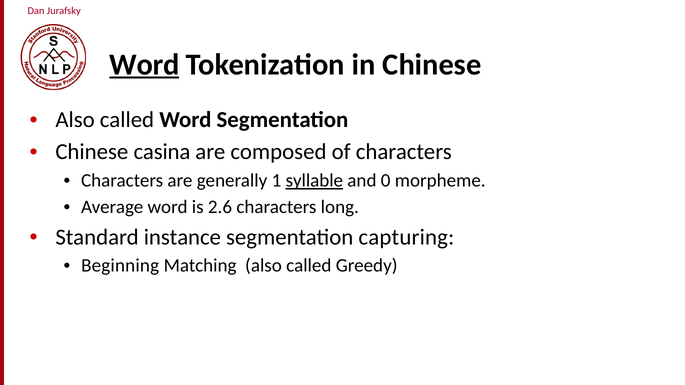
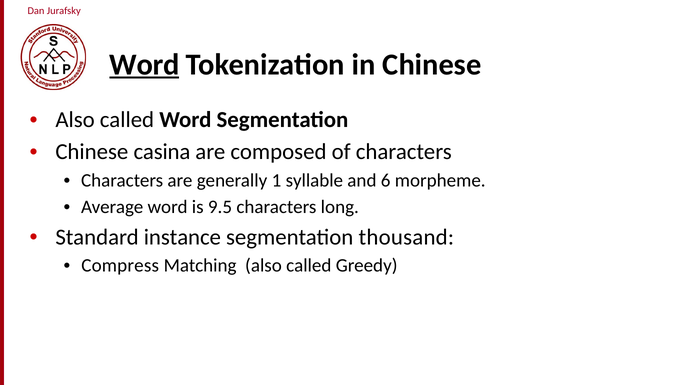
syllable underline: present -> none (314, 181)
0: 0 -> 6 (386, 181)
2.6: 2.6 -> 9.5 (220, 207)
capturing: capturing -> thousand (406, 237)
Beginning: Beginning -> Compress (120, 266)
